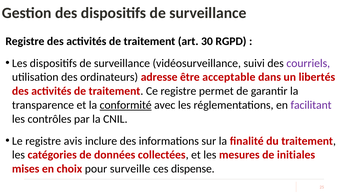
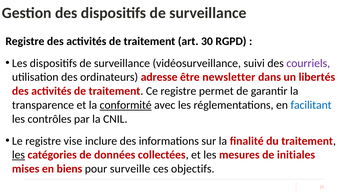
acceptable: acceptable -> newsletter (229, 77)
facilitant colour: purple -> blue (311, 105)
avis: avis -> vise (73, 141)
les underline: none -> present (18, 155)
choix: choix -> biens (69, 169)
dispense: dispense -> objectifs (193, 169)
